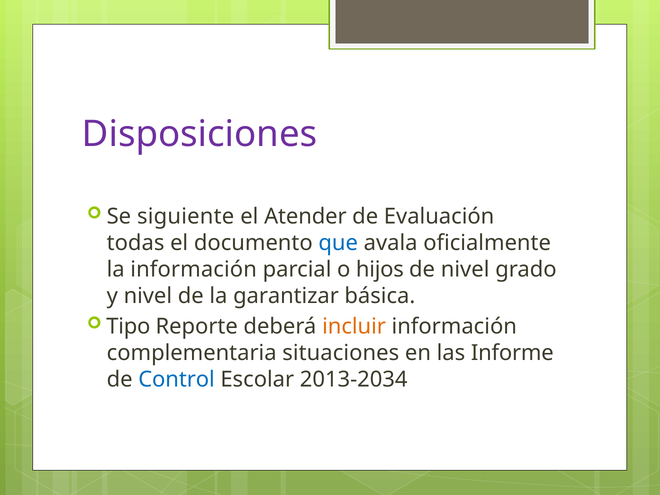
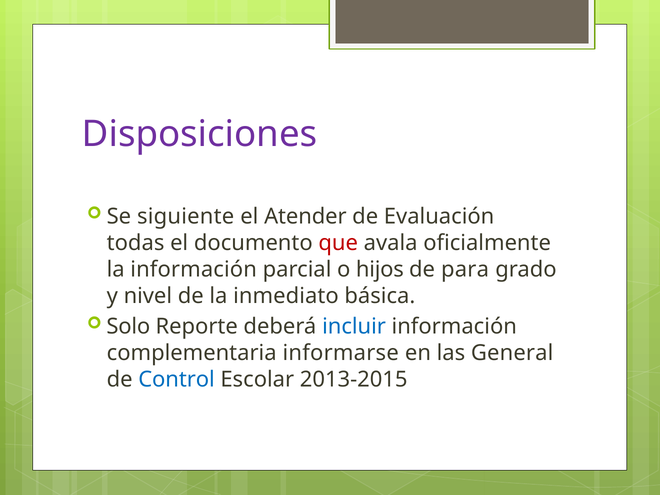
que colour: blue -> red (338, 243)
de nivel: nivel -> para (465, 269)
garantizar: garantizar -> inmediato (286, 296)
Tipo: Tipo -> Solo (128, 327)
incluir colour: orange -> blue (354, 327)
situaciones: situaciones -> informarse (341, 353)
Informe: Informe -> General (512, 353)
2013-2034: 2013-2034 -> 2013-2015 (354, 379)
